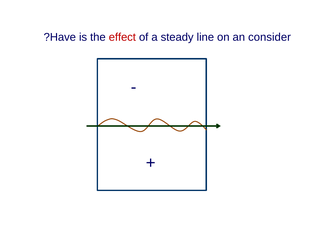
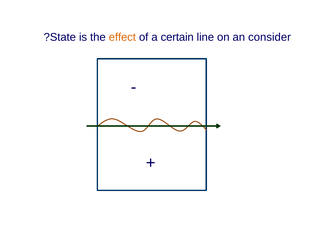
Have: Have -> State (63, 37)
effect colour: red -> orange (122, 37)
steady: steady -> certain (177, 37)
